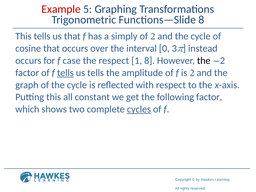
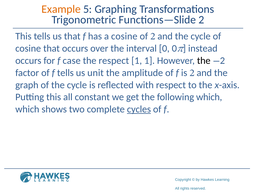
Example colour: red -> orange (61, 9)
Functions—Slide 8: 8 -> 2 (201, 20)
a simply: simply -> cosine (124, 36)
0 3: 3 -> 0 (174, 48)
1 8: 8 -> 1 (149, 61)
tells underline: present -> none (65, 73)
us tells: tells -> unit (96, 73)
following factor: factor -> which (209, 97)
